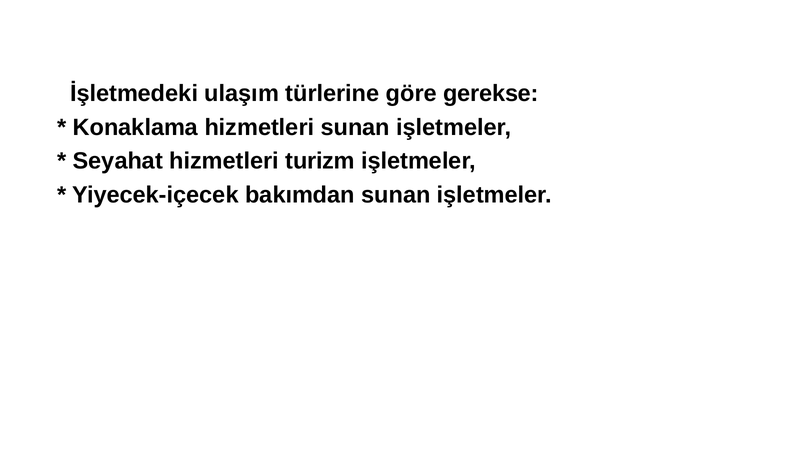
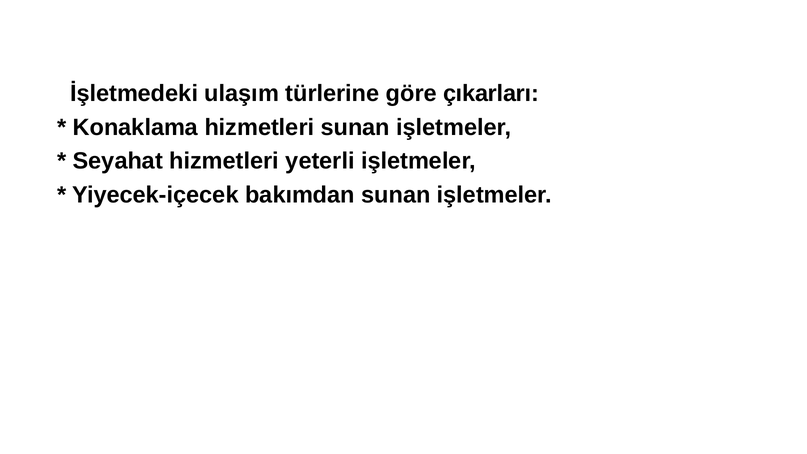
gerekse: gerekse -> çıkarları (491, 93)
turizm: turizm -> yeterli (320, 161)
